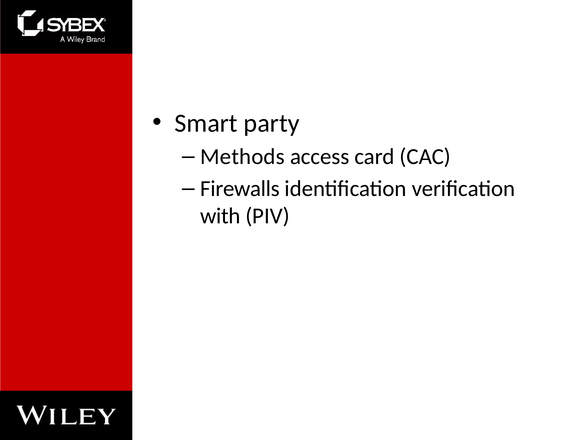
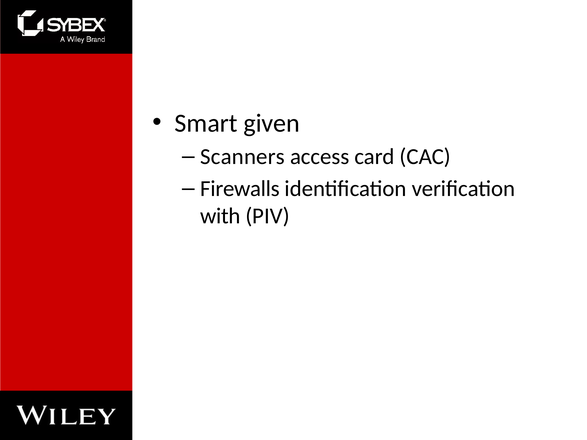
party: party -> given (272, 123)
Methods: Methods -> Scanners (243, 157)
